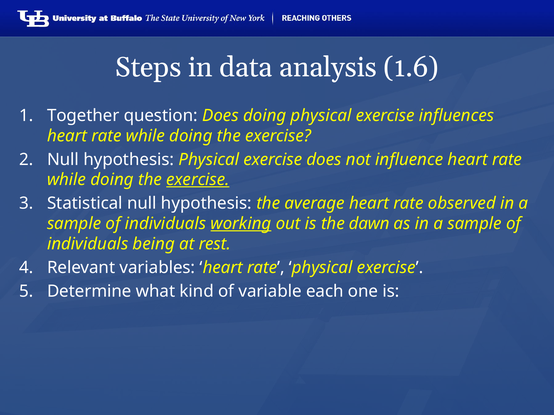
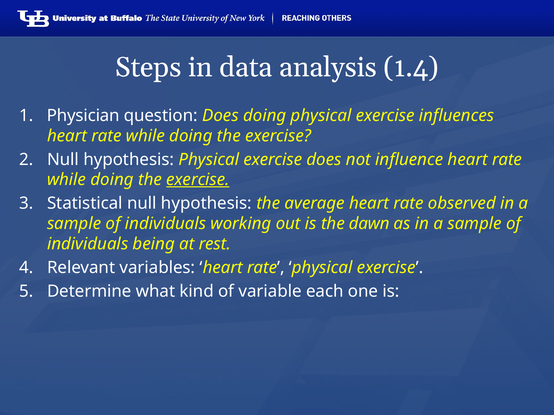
1.6: 1.6 -> 1.4 (411, 67)
Together: Together -> Physician (83, 116)
working underline: present -> none (241, 224)
